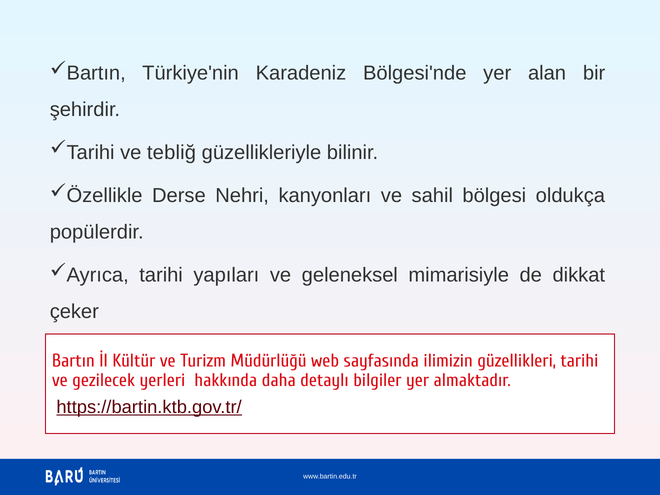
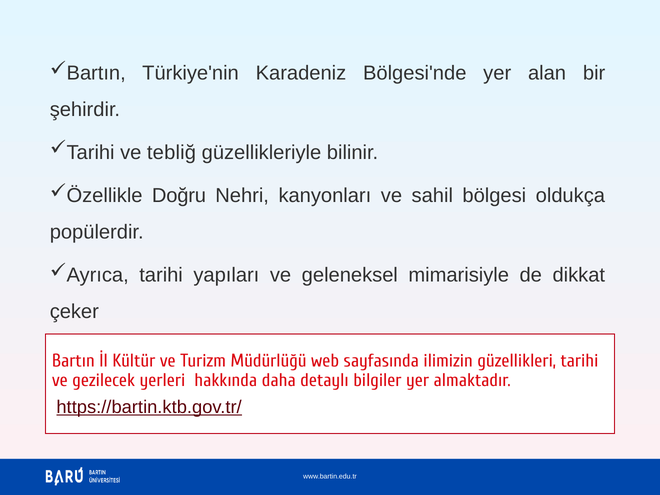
Derse: Derse -> Doğru (179, 196)
